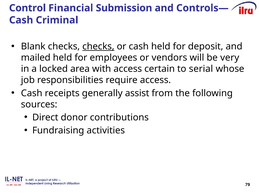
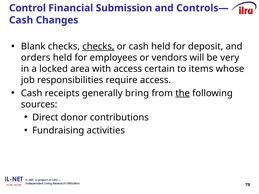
Criminal: Criminal -> Changes (57, 20)
mailed: mailed -> orders (36, 58)
serial: serial -> items (201, 69)
assist: assist -> bring (137, 93)
the underline: none -> present (183, 93)
